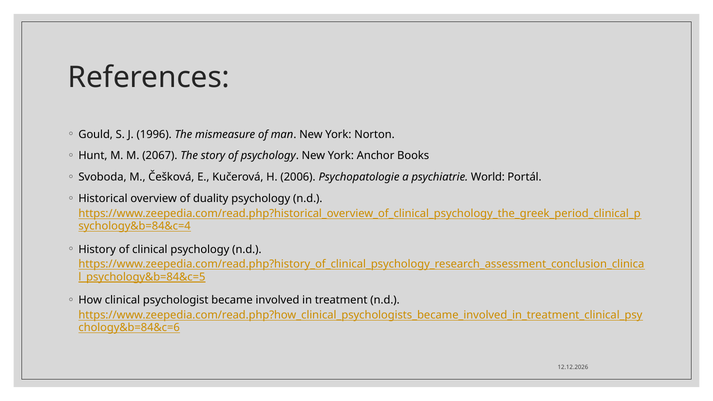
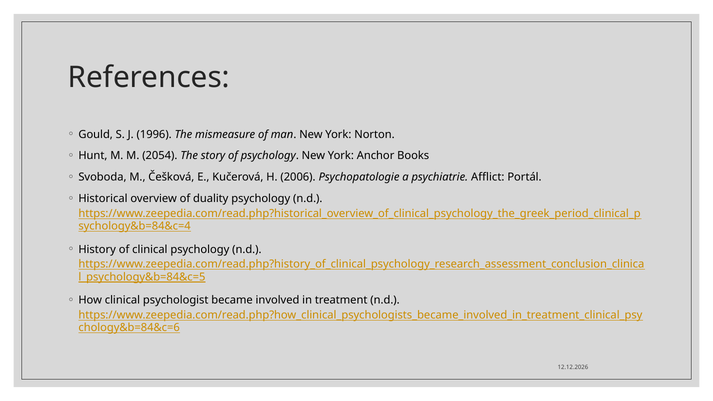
2067: 2067 -> 2054 (160, 156)
World: World -> Afflict (488, 177)
